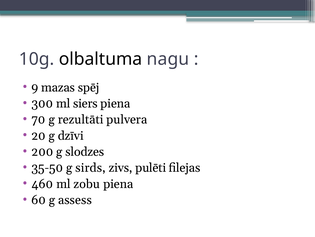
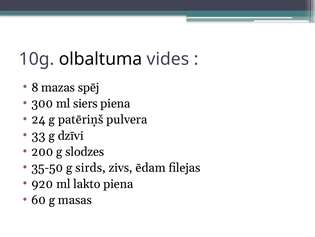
nagu: nagu -> vides (168, 59)
9: 9 -> 8 (35, 87)
70: 70 -> 24 (39, 119)
rezultāti: rezultāti -> patēriņš (81, 119)
20: 20 -> 33 (39, 135)
pulēti: pulēti -> ēdam (151, 167)
460: 460 -> 920 (42, 183)
zobu: zobu -> lakto (87, 183)
assess: assess -> masas (75, 199)
